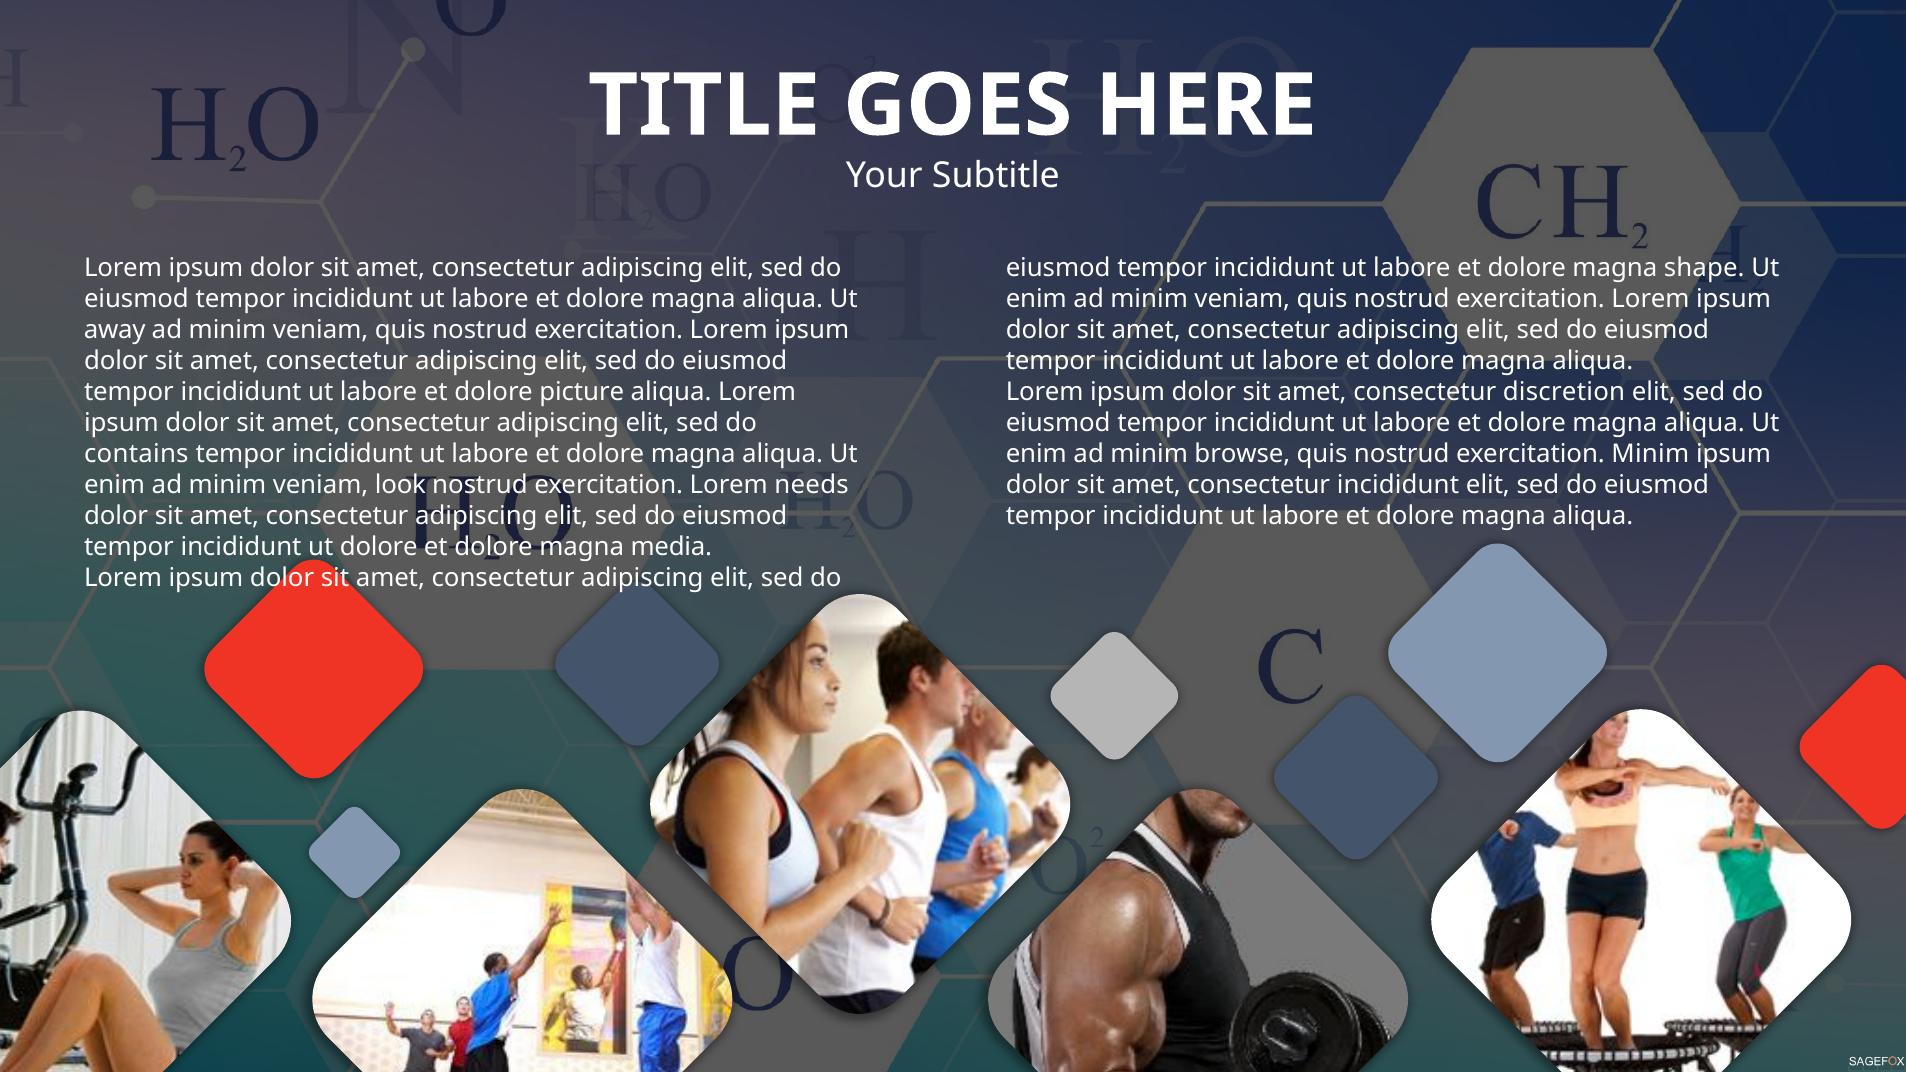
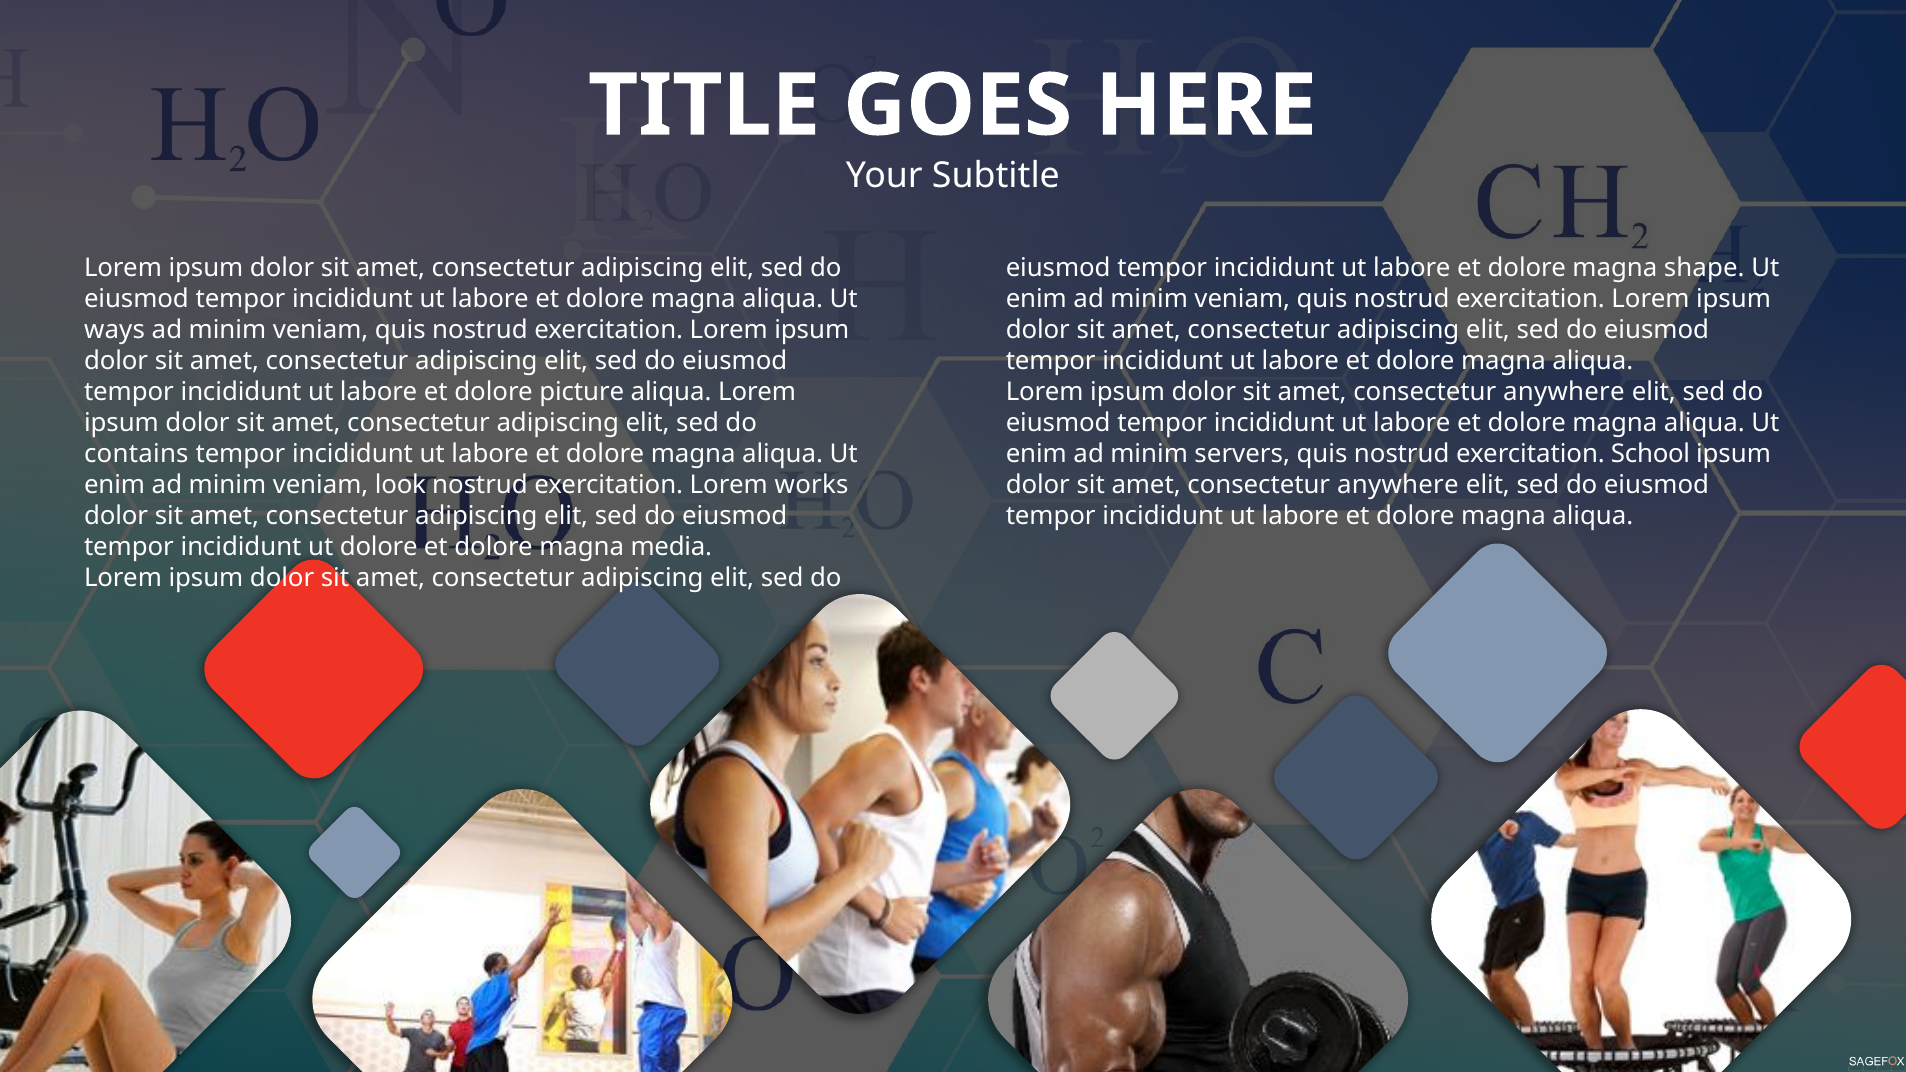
away: away -> ways (115, 330)
discretion: discretion -> anywhere (1564, 392)
browse: browse -> servers (1242, 454)
exercitation Minim: Minim -> School (1651, 454)
needs: needs -> works (812, 485)
incididunt: incididunt -> anywhere (1398, 485)
